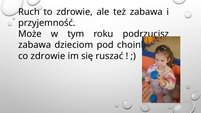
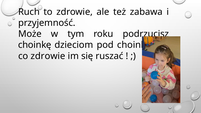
zabawa: zabawa -> choinkę (35, 45)
